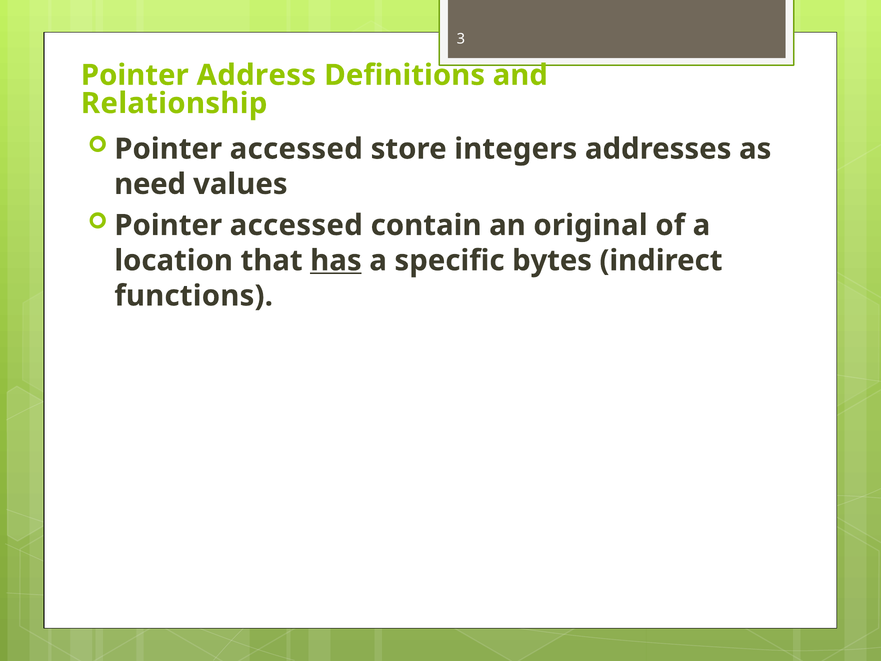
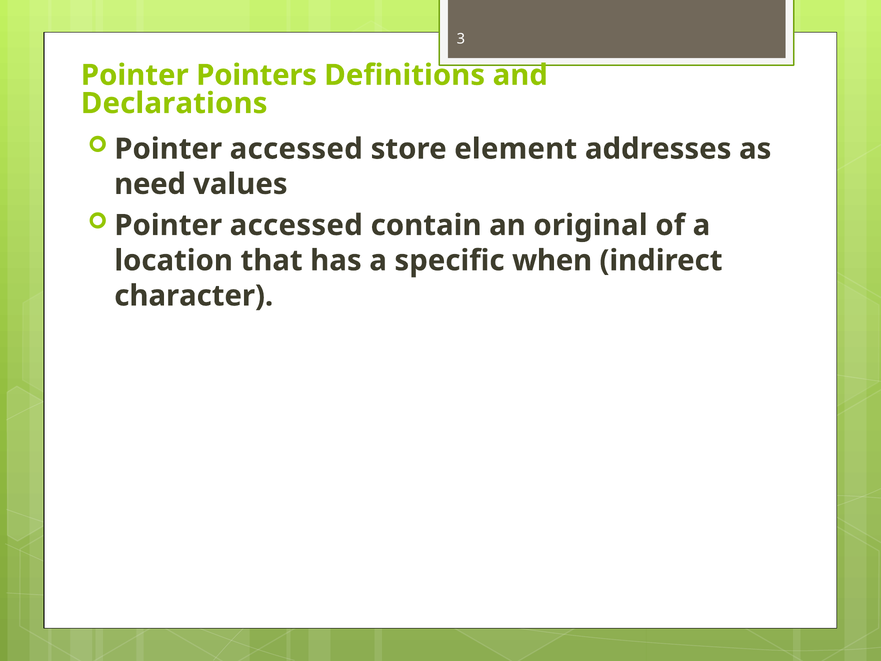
Address: Address -> Pointers (257, 75)
Relationship: Relationship -> Declarations (174, 103)
integers: integers -> element (516, 149)
has underline: present -> none (336, 260)
bytes: bytes -> when (552, 260)
functions: functions -> character (194, 296)
